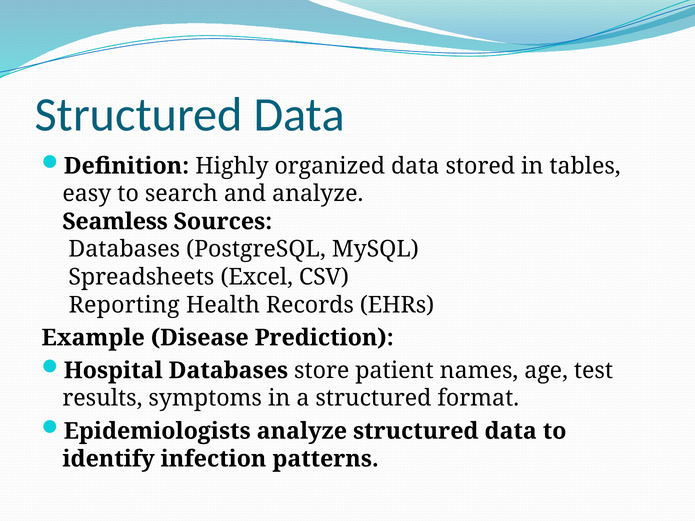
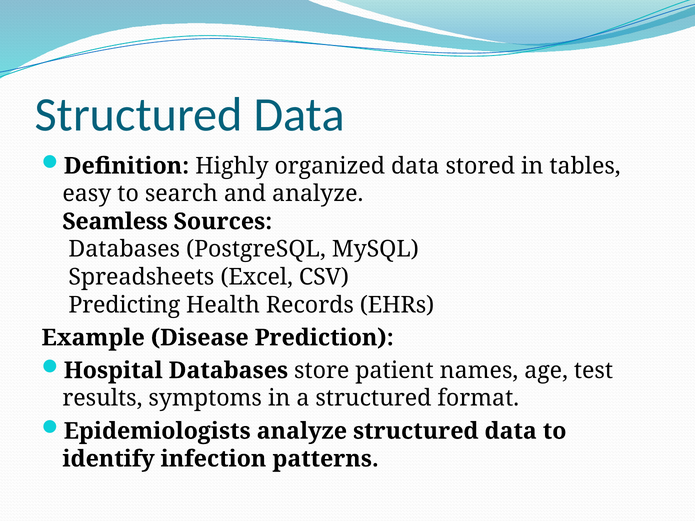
Reporting: Reporting -> Predicting (124, 305)
